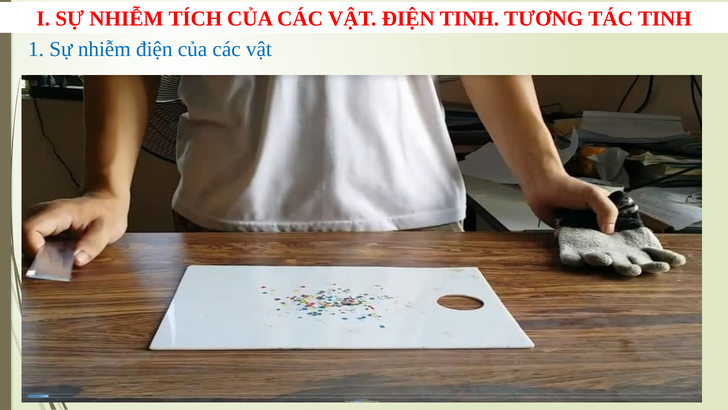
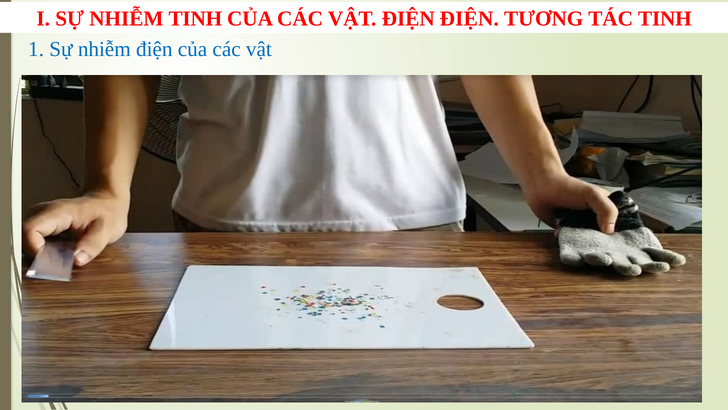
NHIỄM TÍCH: TÍCH -> TINH (195, 19)
ĐIỆN TINH: TINH -> ĐIỆN (469, 19)
